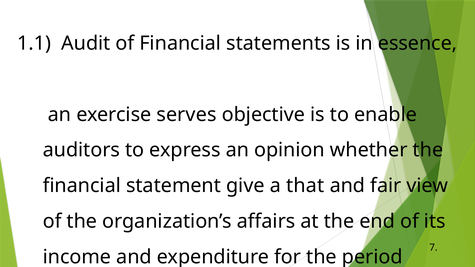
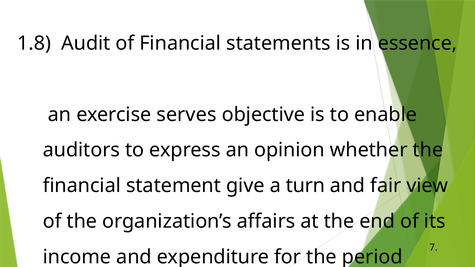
1.1: 1.1 -> 1.8 (34, 43)
that: that -> turn (305, 186)
